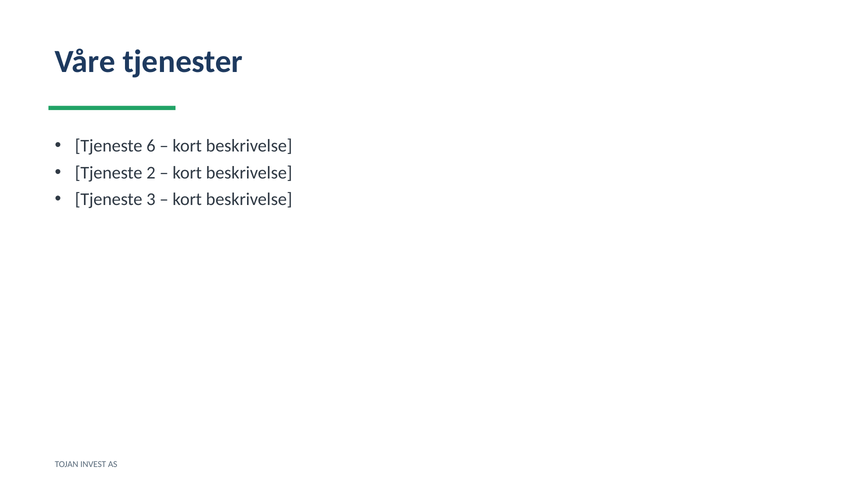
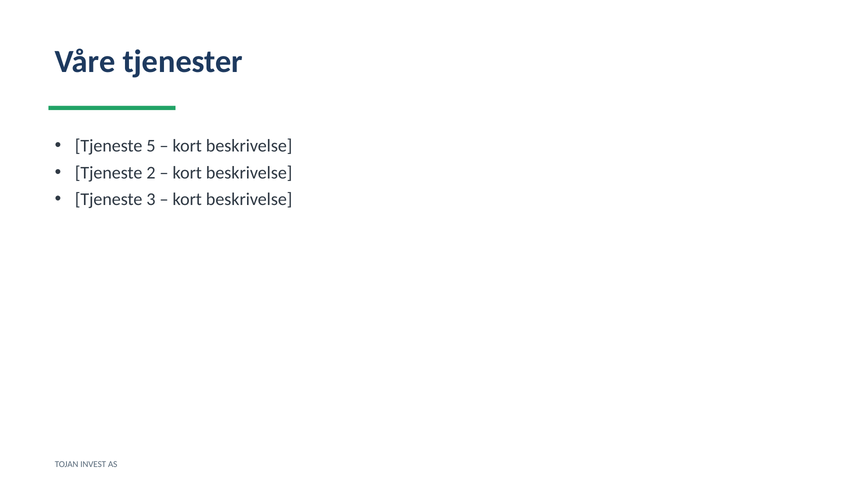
6: 6 -> 5 (151, 146)
